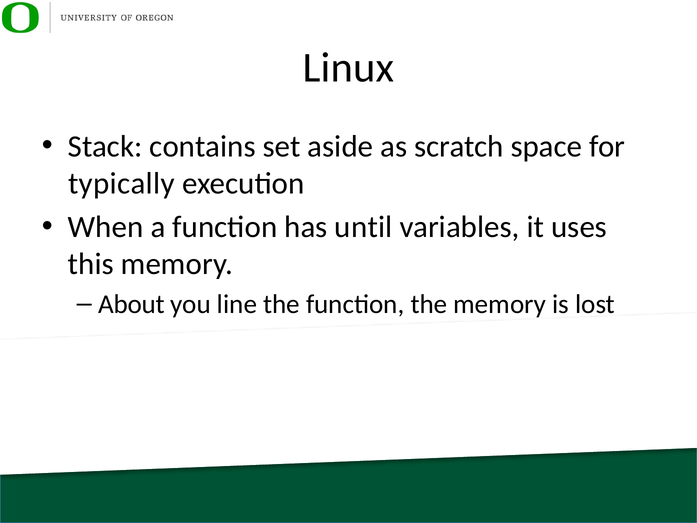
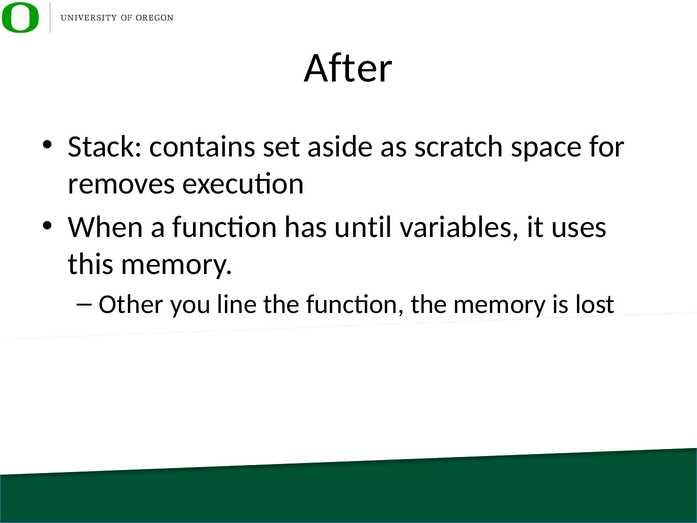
Linux: Linux -> After (348, 67)
typically: typically -> removes (122, 183)
About: About -> Other (131, 304)
